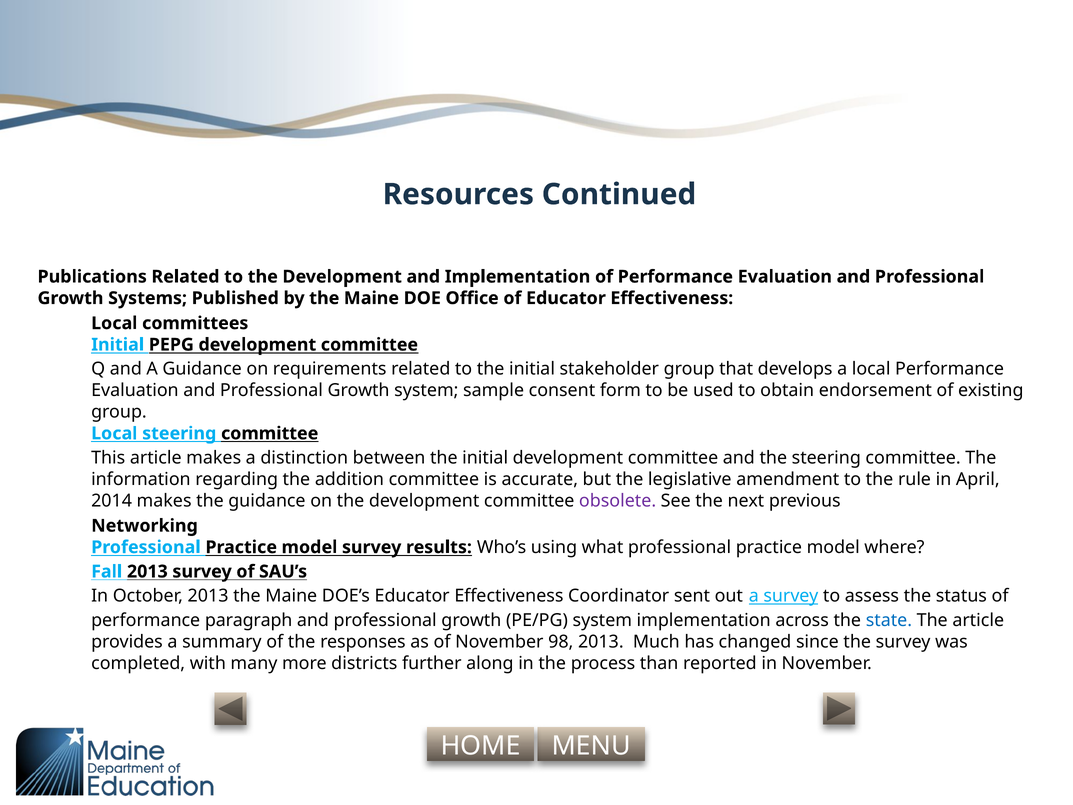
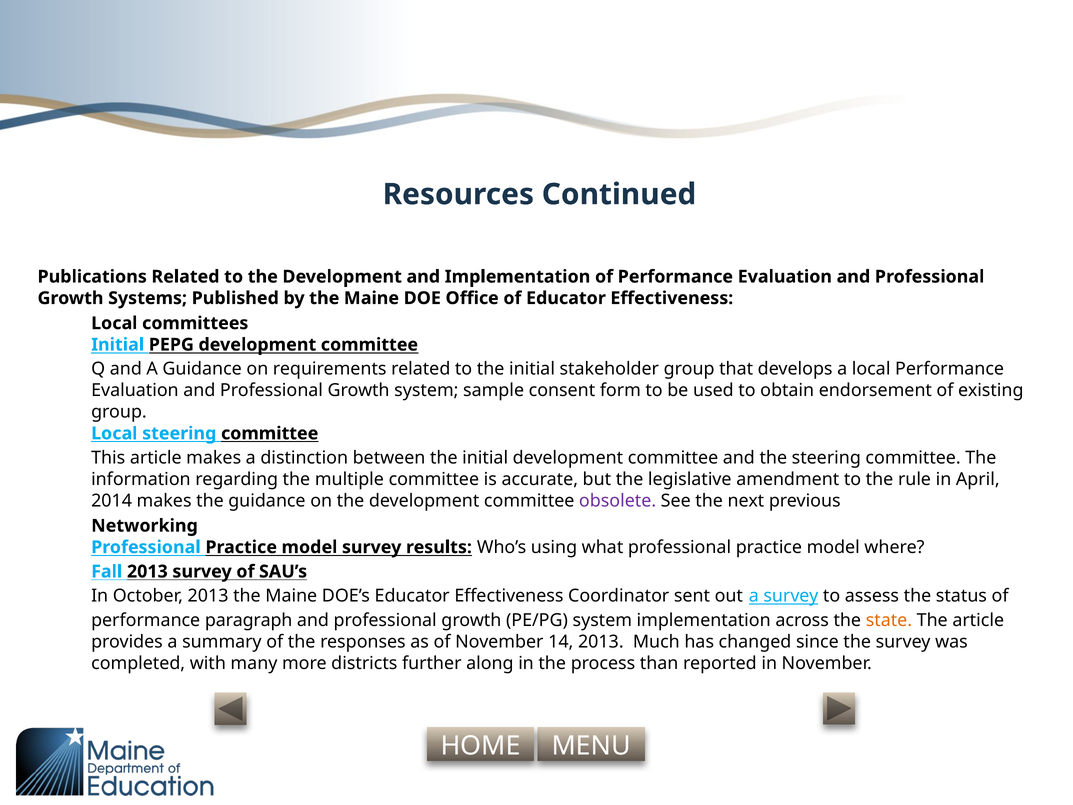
addition: addition -> multiple (349, 479)
state colour: blue -> orange (889, 620)
98: 98 -> 14 (561, 642)
